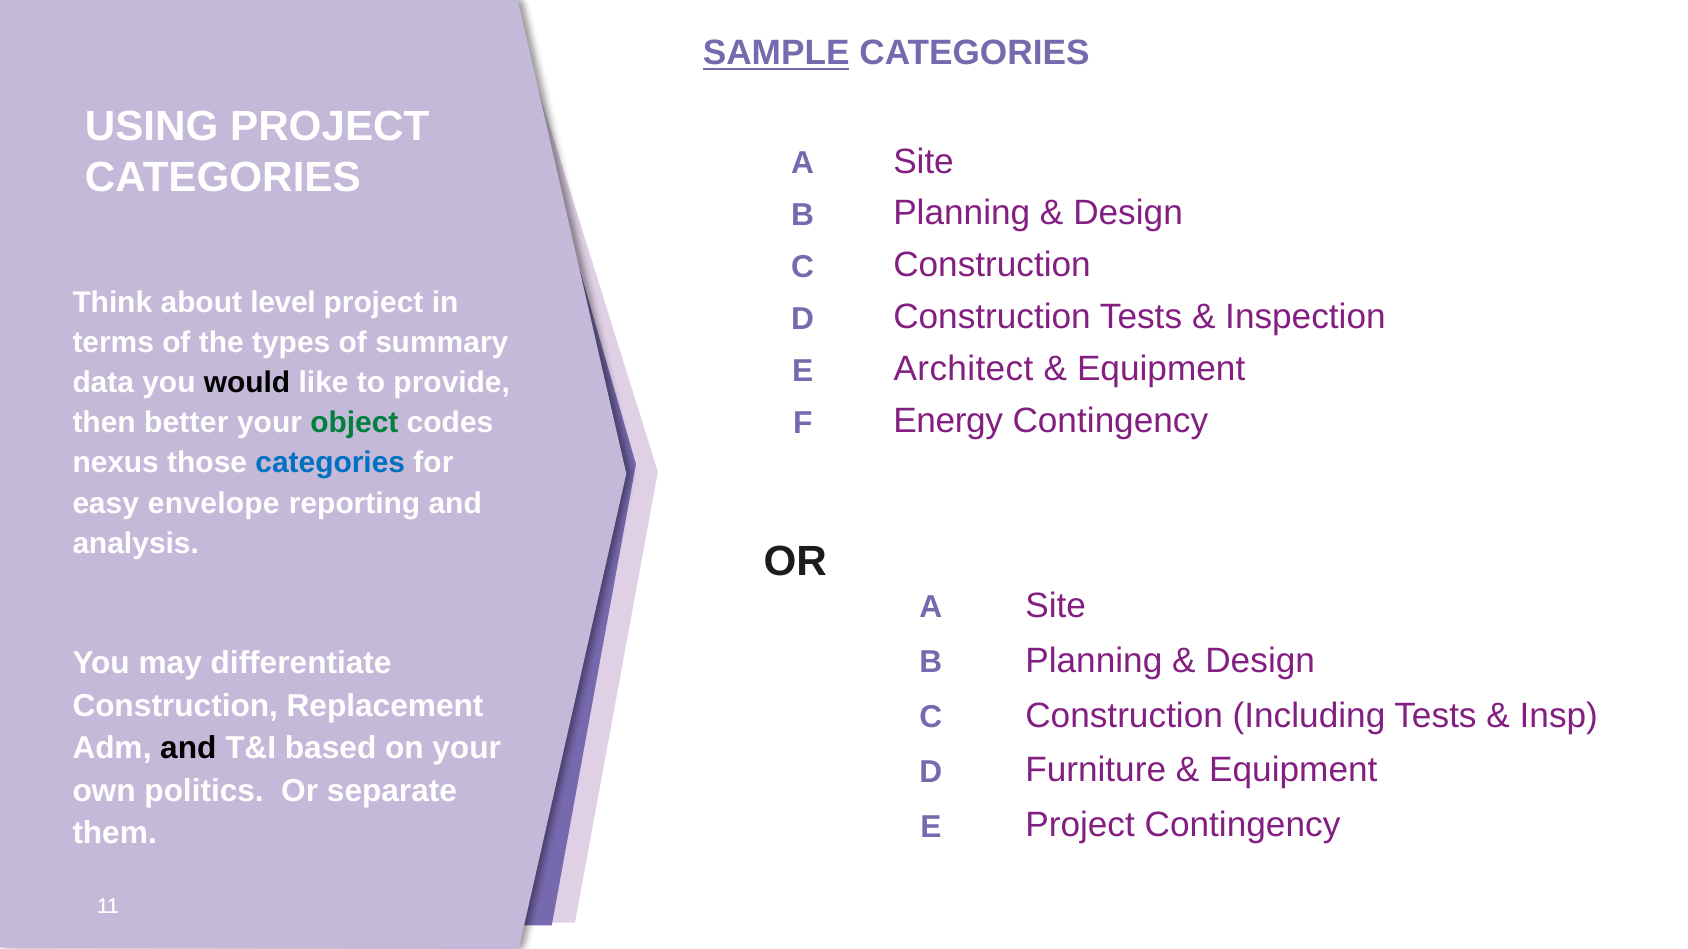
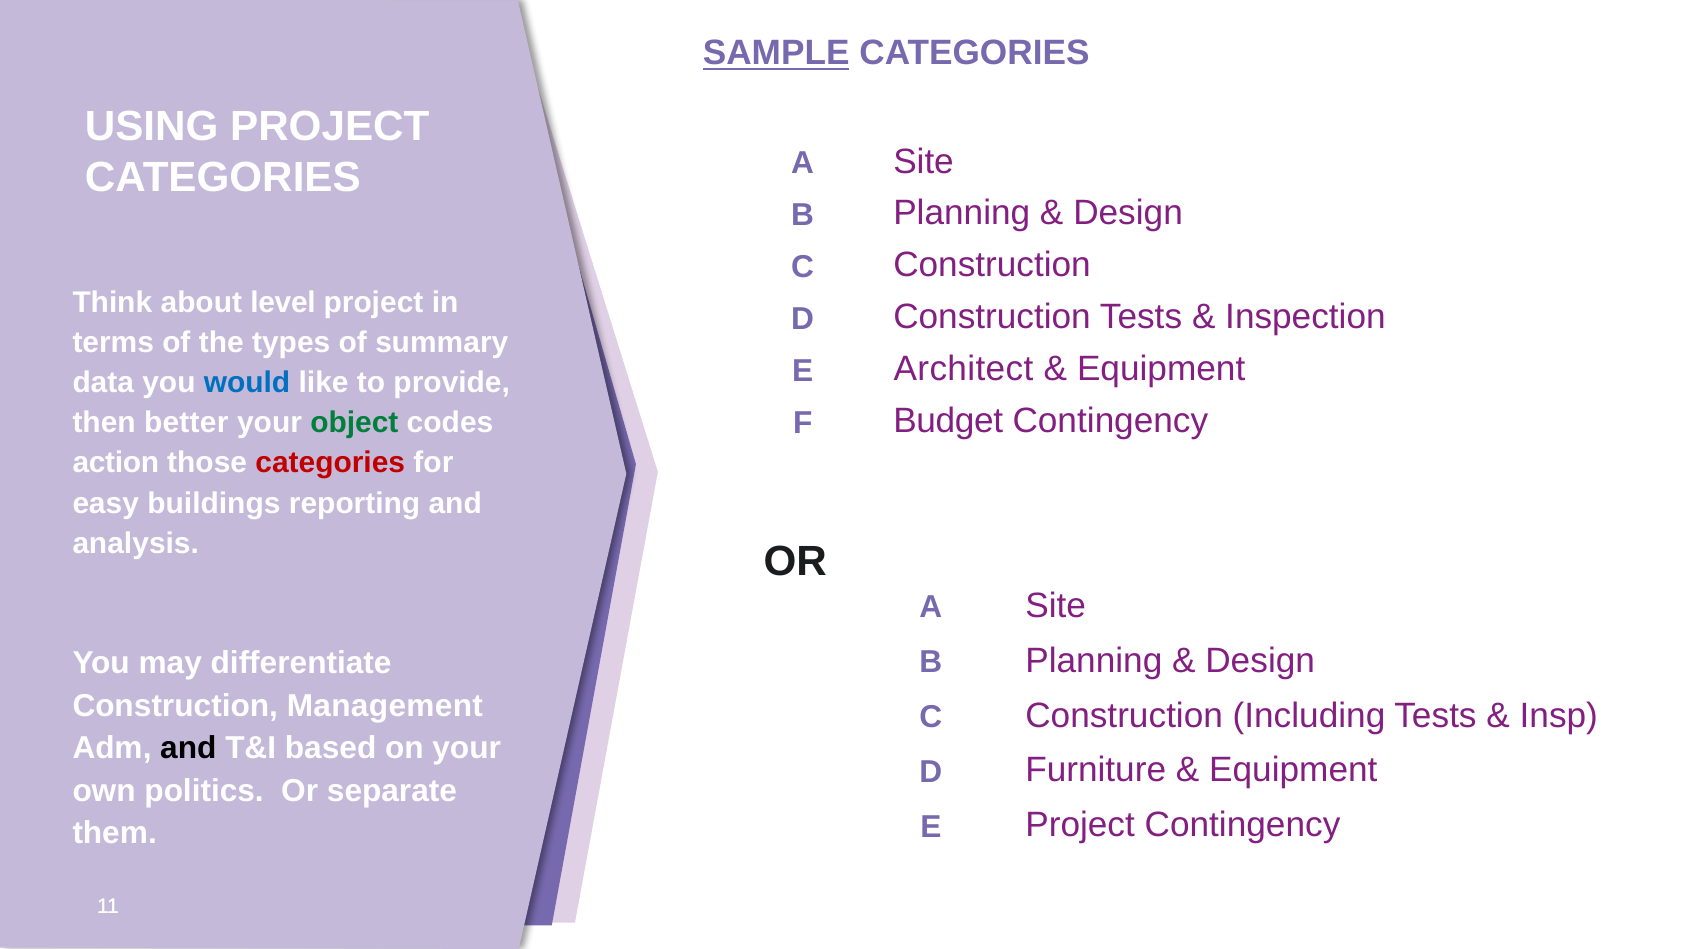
would colour: black -> blue (247, 383)
Energy: Energy -> Budget (948, 421)
nexus: nexus -> action (116, 463)
categories colour: blue -> red (330, 463)
envelope: envelope -> buildings (214, 504)
Replacement: Replacement -> Management (385, 706)
